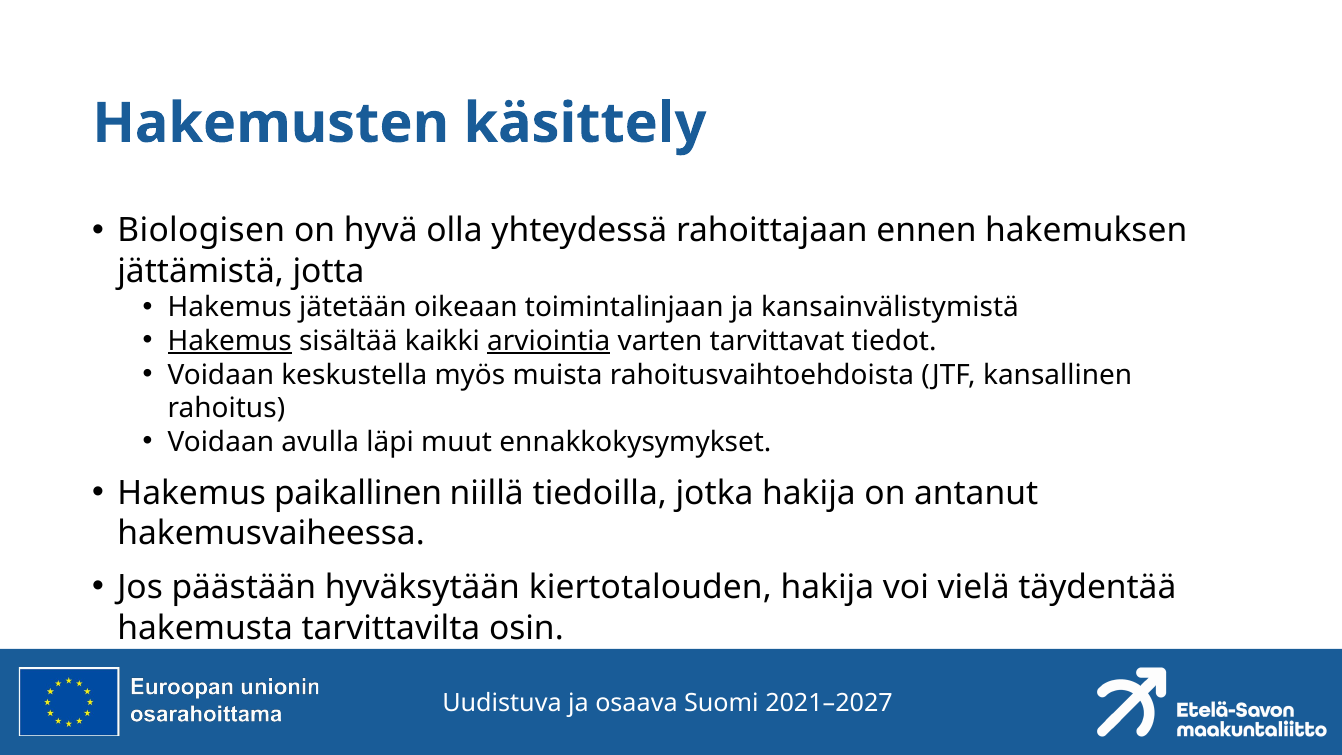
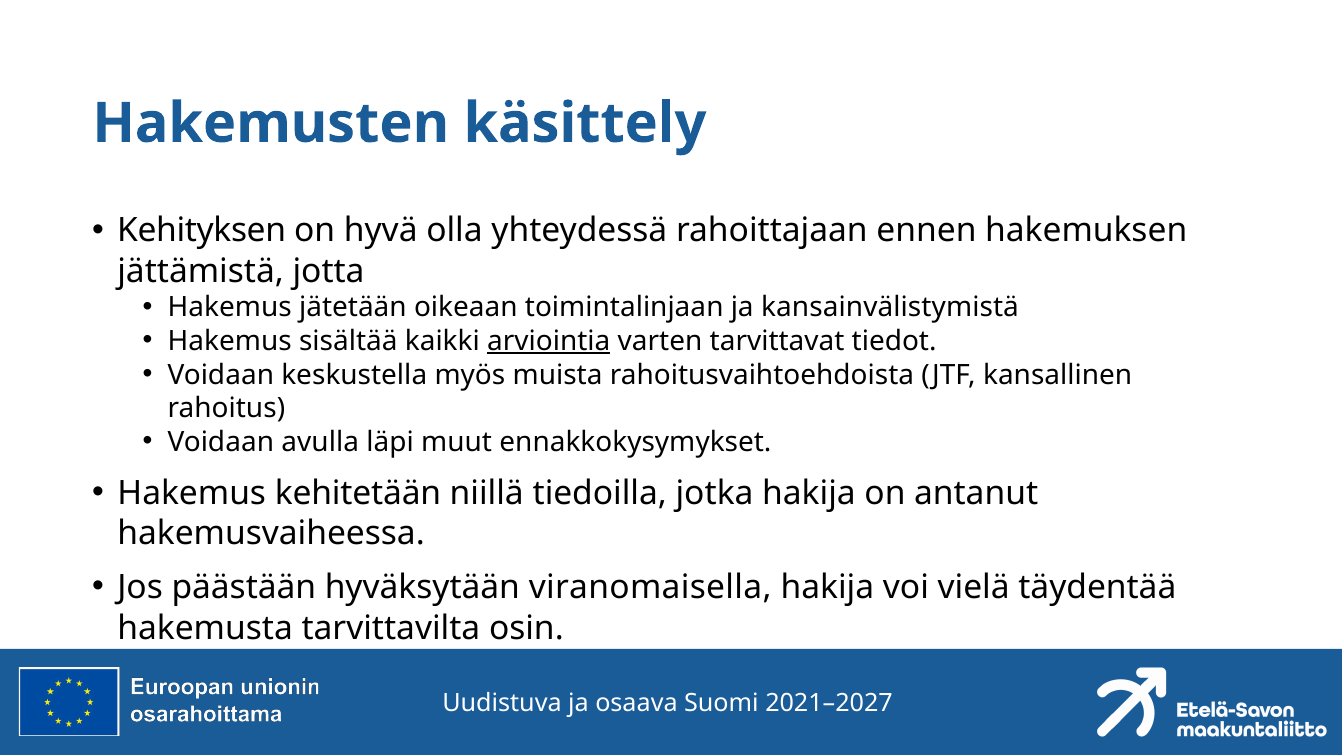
Biologisen: Biologisen -> Kehityksen (202, 231)
Hakemus underline: present -> none (230, 341)
paikallinen: paikallinen -> kehitetään (358, 493)
kiertotalouden: kiertotalouden -> viranomaisella (650, 588)
